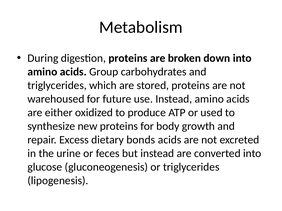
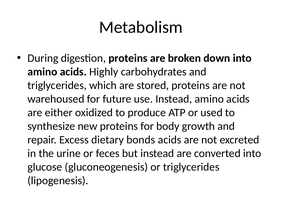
Group: Group -> Highly (104, 72)
